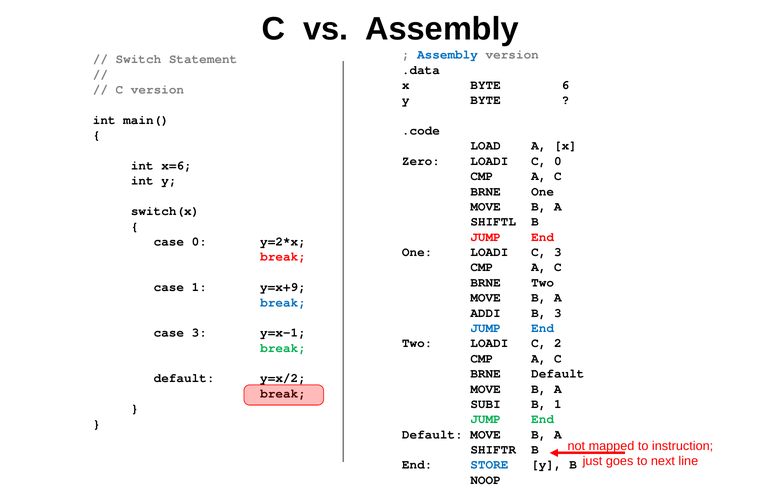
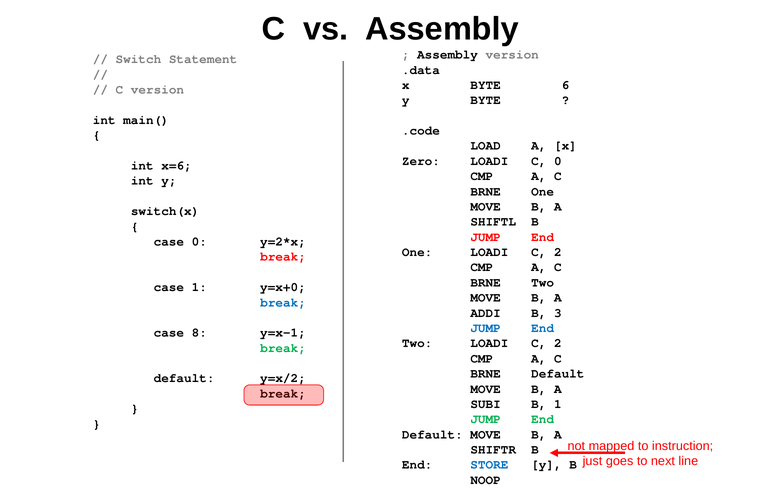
Assembly colour: blue -> black (448, 55)
One LOADI C 3: 3 -> 2 (558, 252)
y=x+9: y=x+9 -> y=x+0 (283, 287)
case 3: 3 -> 8 (199, 333)
